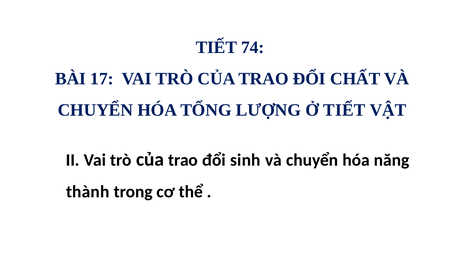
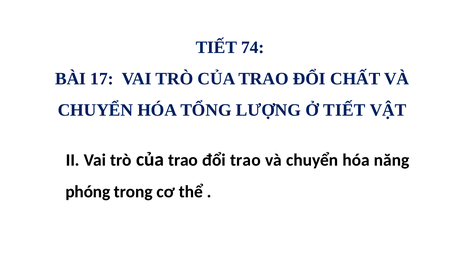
đổi sinh: sinh -> trao (245, 160)
thành: thành -> phóng (88, 192)
